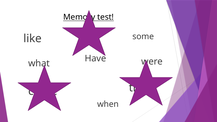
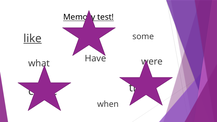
like underline: none -> present (33, 38)
